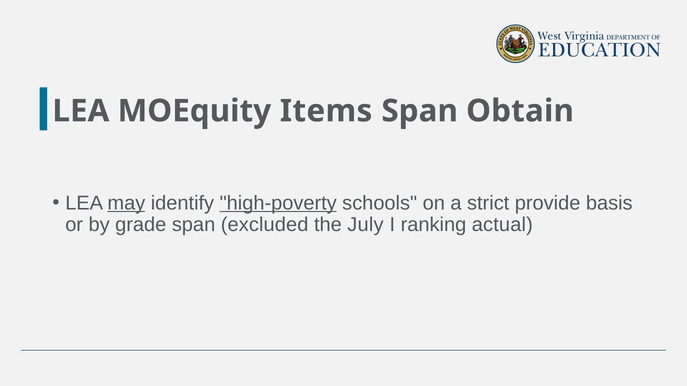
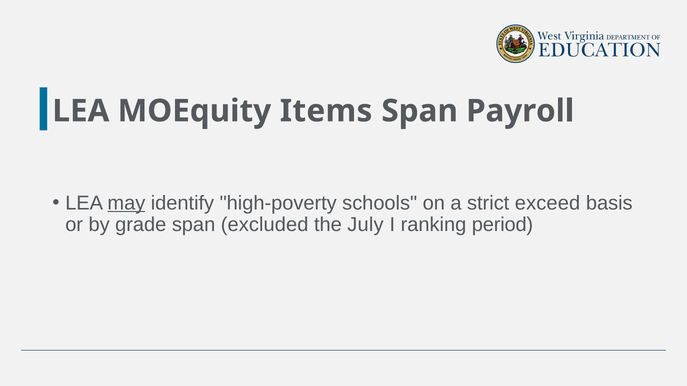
Obtain: Obtain -> Payroll (520, 111)
high-poverty underline: present -> none (278, 203)
provide: provide -> exceed (548, 203)
actual: actual -> period (502, 225)
